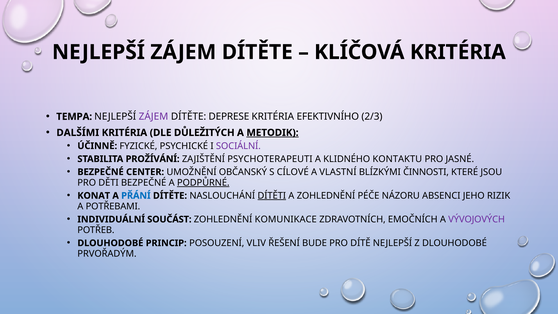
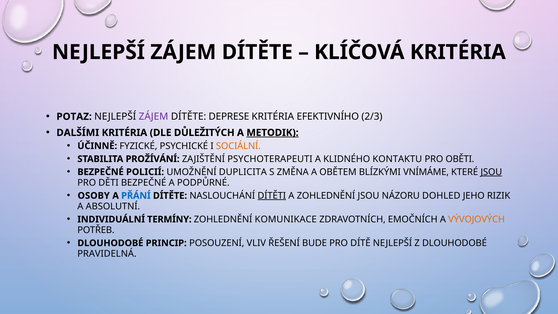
TEMPA: TEMPA -> POTAZ (74, 117)
SOCIÁLNÍ colour: purple -> orange (238, 146)
JASNÉ: JASNÉ -> OBĚTI (460, 159)
CENTER: CENTER -> POLICIÍ (145, 172)
OBČANSKÝ: OBČANSKÝ -> DUPLICITA (243, 172)
CÍLOVÉ: CÍLOVÉ -> ZMĚNA (293, 172)
VLASTNÍ: VLASTNÍ -> OBĚTEM (338, 172)
ČINNOSTI: ČINNOSTI -> VNÍMÁME (426, 172)
JSOU underline: none -> present (491, 172)
PODPŮRNÉ underline: present -> none (203, 183)
KONAT: KONAT -> OSOBY (94, 196)
ZOHLEDNĚNÍ PÉČE: PÉČE -> JSOU (369, 196)
ABSENCI: ABSENCI -> DOHLED (441, 196)
POTŘEBAMI: POTŘEBAMI -> ABSOLUTNÍ (113, 206)
SOUČÁST: SOUČÁST -> TERMÍNY (169, 219)
VÝVOJOVÝCH colour: purple -> orange (477, 219)
PRVOŘADÝM: PRVOŘADÝM -> PRAVIDELNÁ (107, 254)
